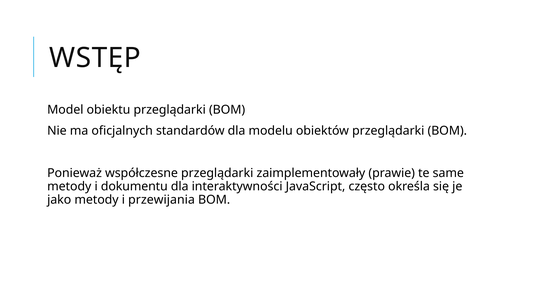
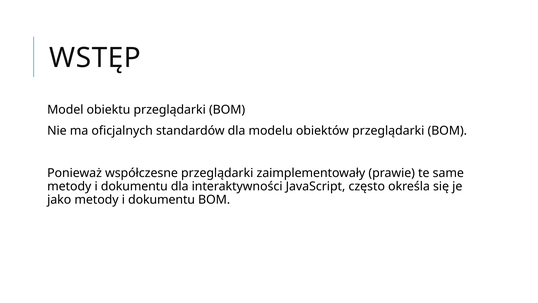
jako metody i przewijania: przewijania -> dokumentu (162, 200)
